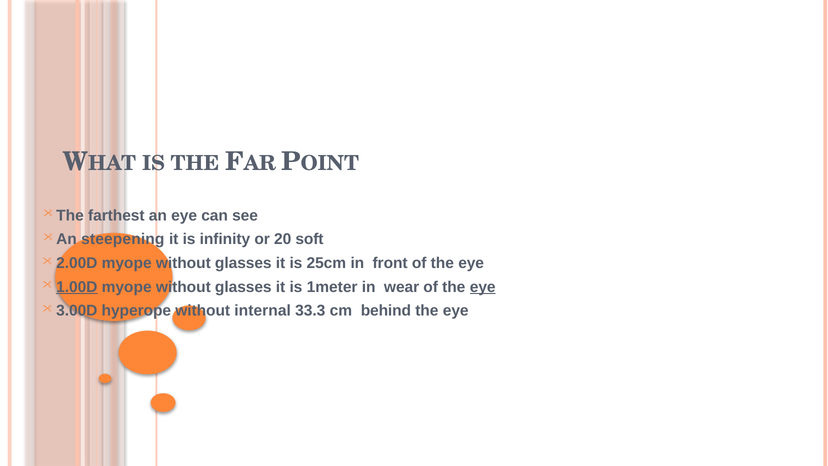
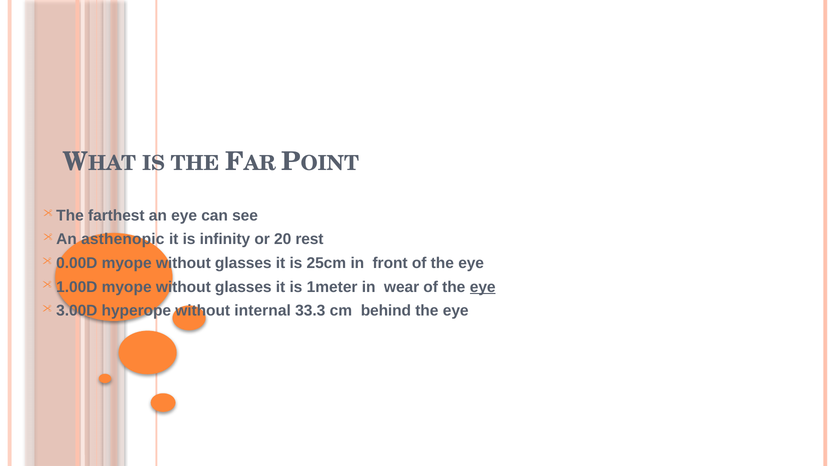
steepening: steepening -> asthenopic (123, 239)
soft: soft -> rest (309, 239)
2.00D: 2.00D -> 0.00D (77, 263)
1.00D underline: present -> none (77, 287)
